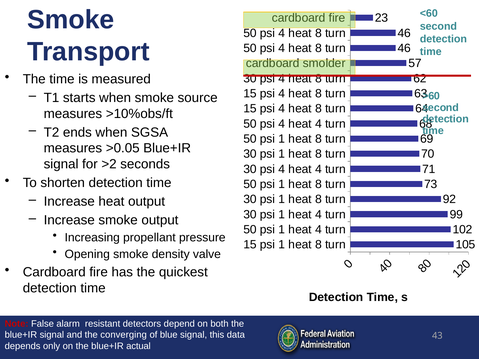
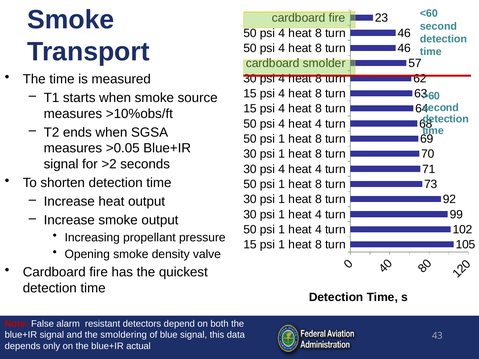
converging: converging -> smoldering (124, 335)
